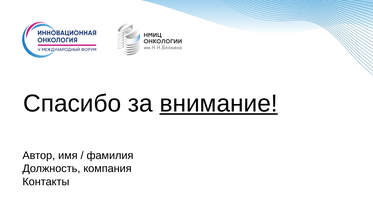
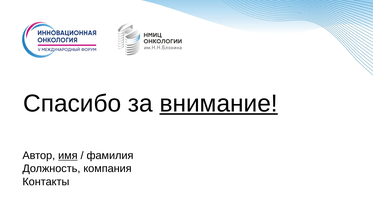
имя underline: none -> present (68, 155)
